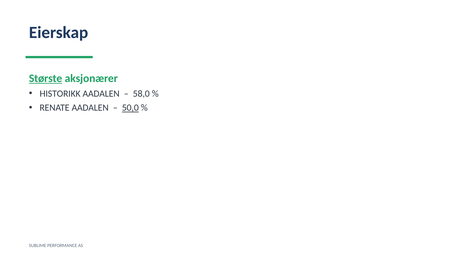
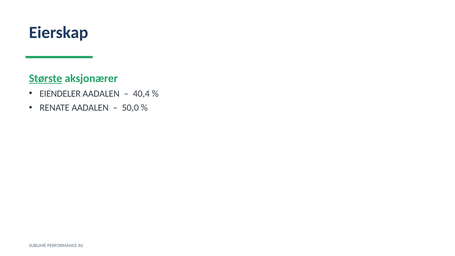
HISTORIKK: HISTORIKK -> EIENDELER (60, 94)
58,0: 58,0 -> 40,4 (141, 94)
50,0 underline: present -> none (130, 108)
